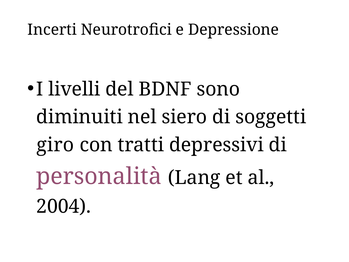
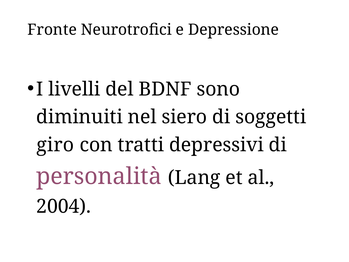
Incerti: Incerti -> Fronte (52, 30)
